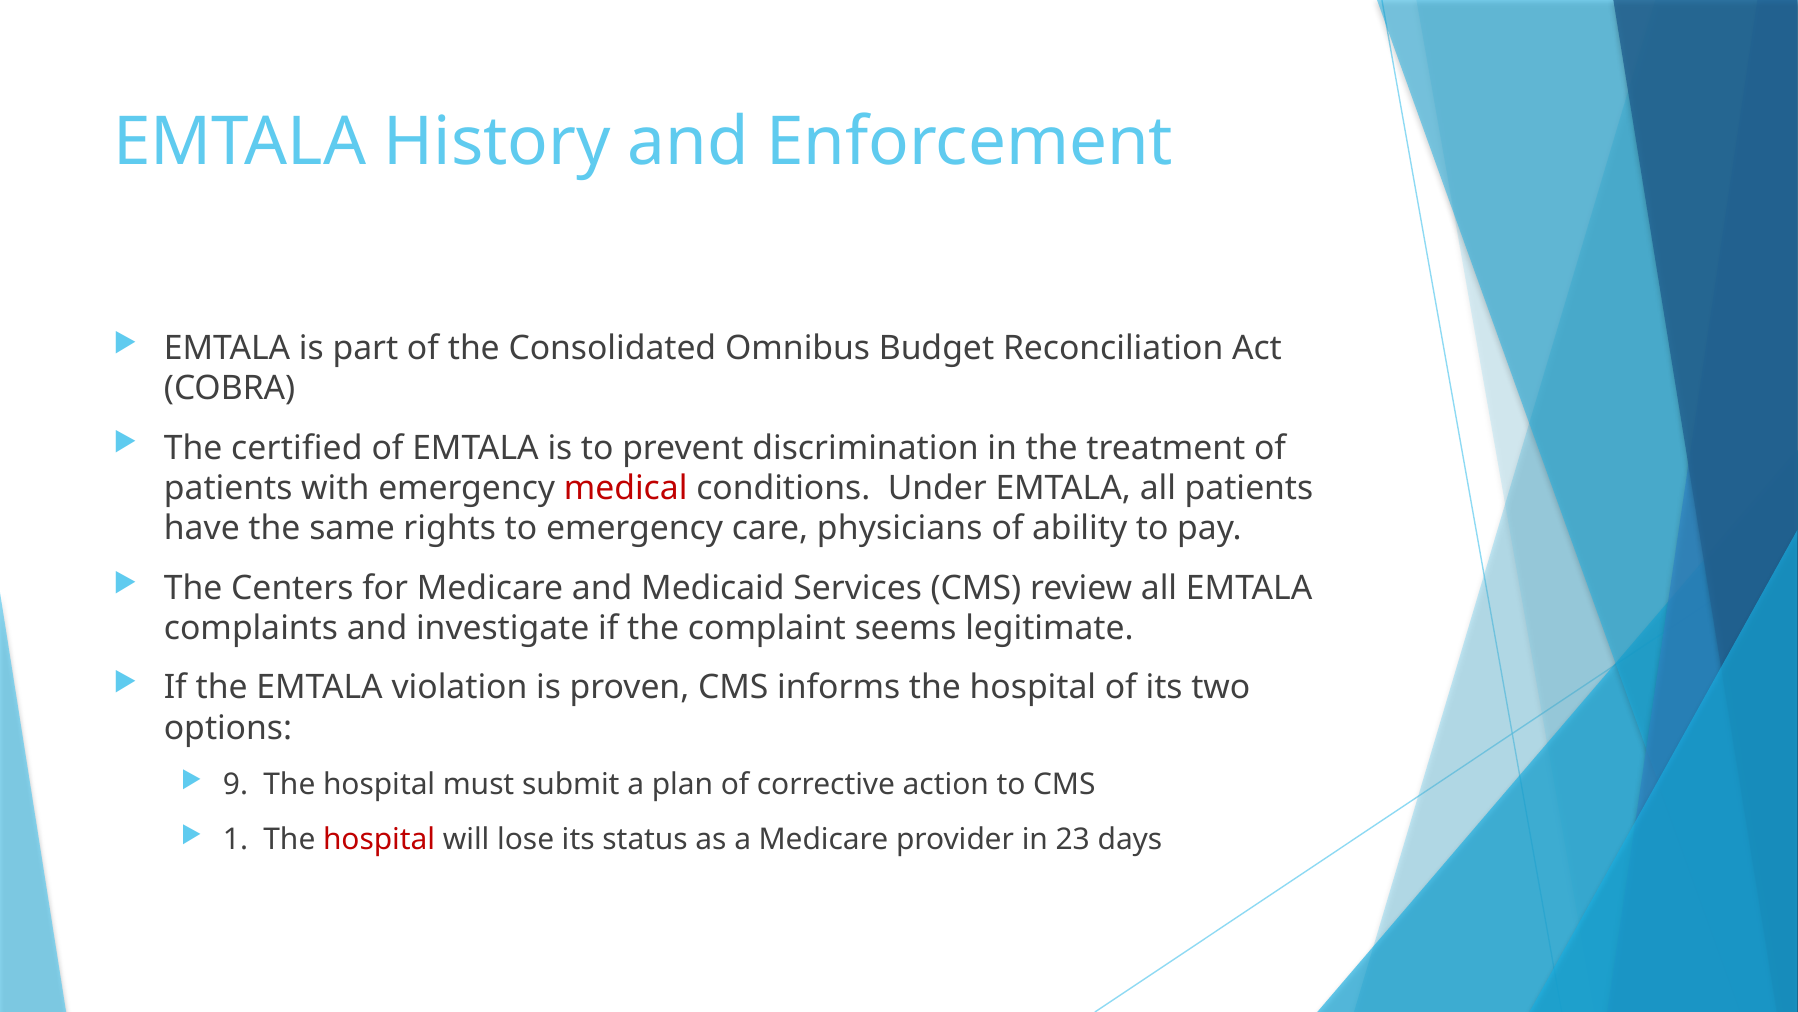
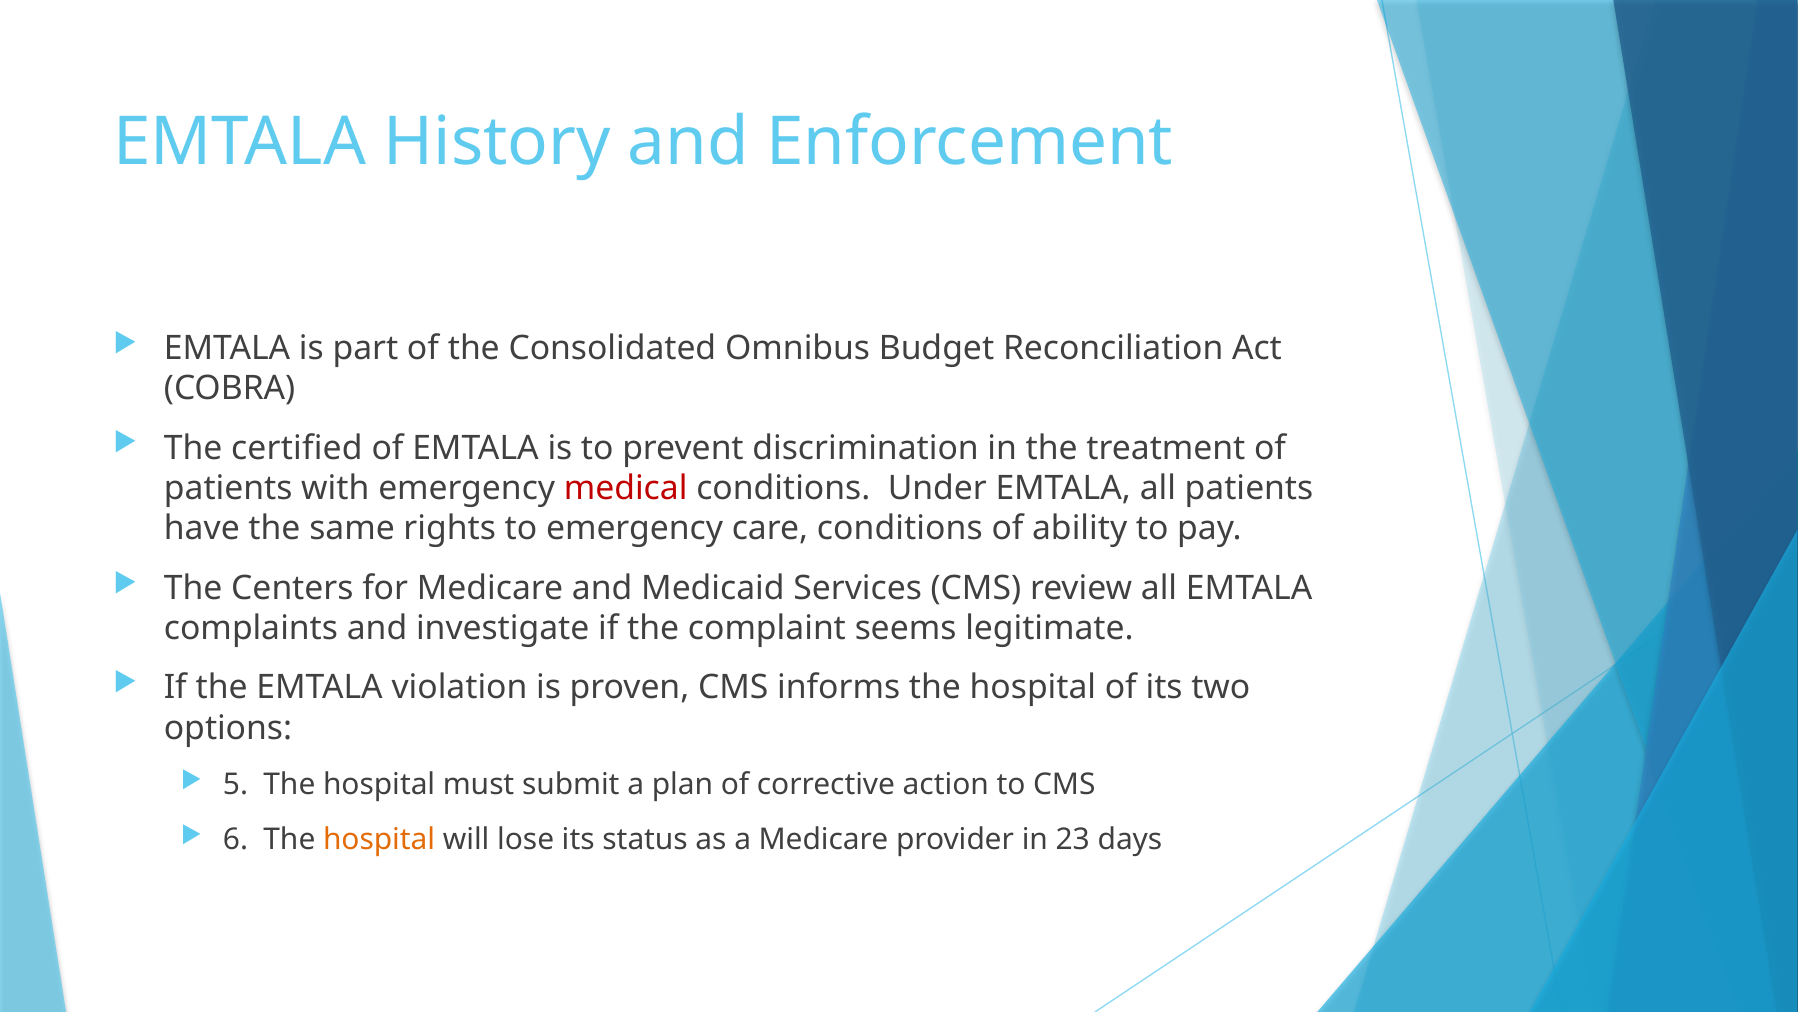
care physicians: physicians -> conditions (900, 529)
9: 9 -> 5 (235, 785)
1: 1 -> 6 (235, 839)
hospital colour: red -> orange (379, 839)
